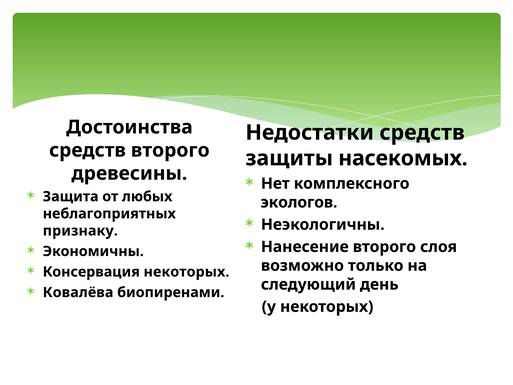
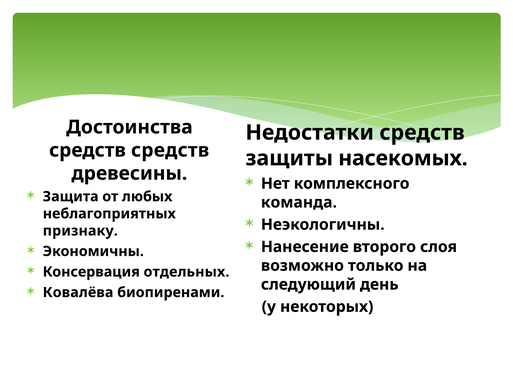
средств второго: второго -> средств (170, 150)
экологов: экологов -> команда (299, 202)
Консервация некоторых: некоторых -> отдельных (186, 272)
